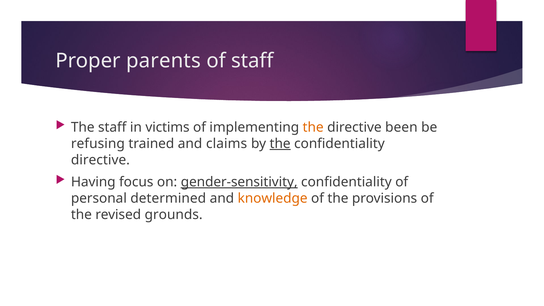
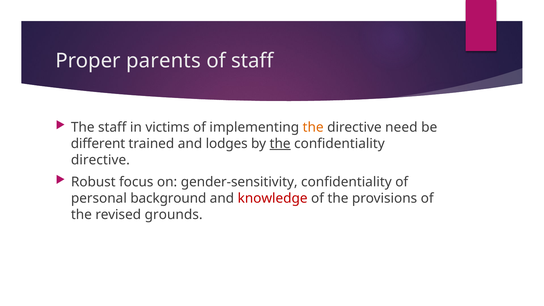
been: been -> need (401, 127)
refusing: refusing -> different (98, 144)
claims: claims -> lodges (227, 144)
Having: Having -> Robust (93, 182)
gender-sensitivity underline: present -> none (239, 182)
determined: determined -> background (168, 198)
knowledge colour: orange -> red (273, 198)
